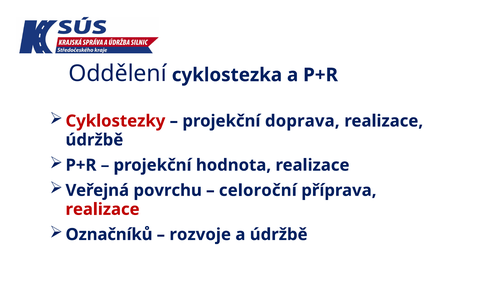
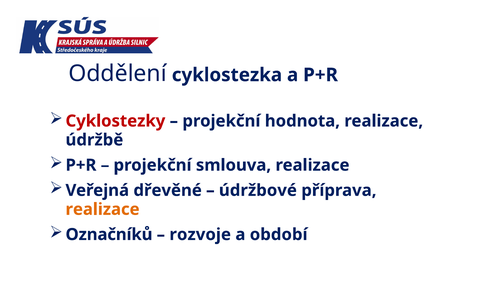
doprava: doprava -> hodnota (302, 121)
hodnota: hodnota -> smlouva (233, 165)
povrchu: povrchu -> dřevěné (168, 190)
celoroční: celoroční -> údržbové (258, 190)
realizace colour: red -> orange (103, 209)
a údržbě: údržbě -> období (279, 234)
